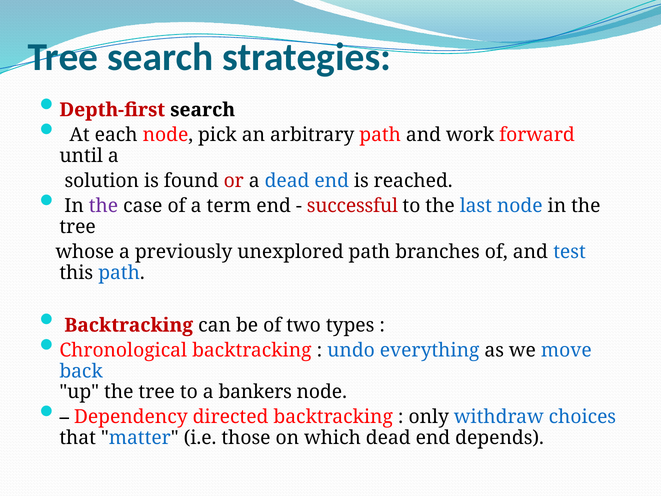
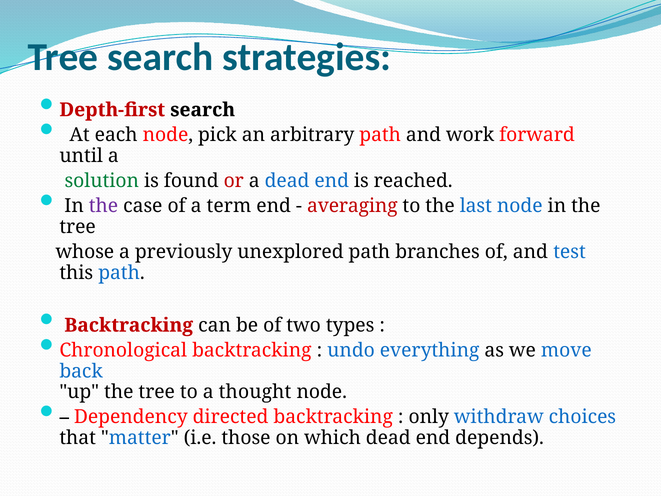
solution colour: black -> green (102, 181)
successful: successful -> averaging (352, 206)
bankers: bankers -> thought (255, 392)
